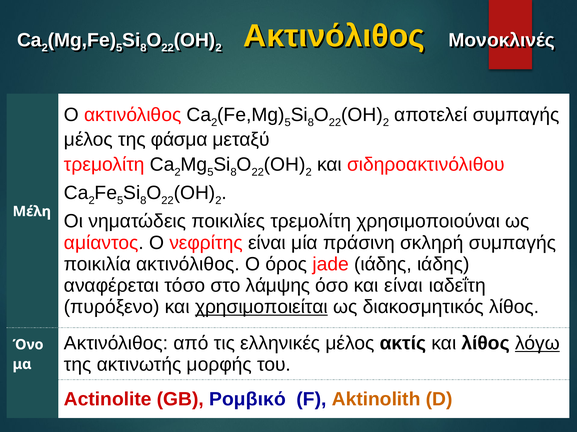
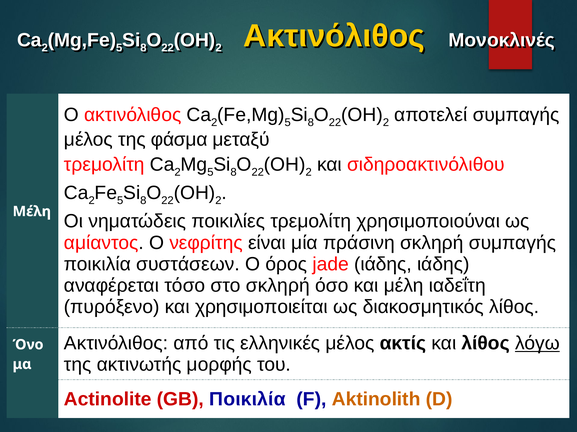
ποικιλία ακτινόλιθος: ακτινόλιθος -> συστάσεων (188, 265)
στο λάμψης: λάμψης -> σκληρή (278, 286)
και είναι: είναι -> μέλη (404, 286)
χρησιμοποιείται underline: present -> none (261, 307)
GB Ρομβικό: Ρομβικό -> Ποικιλία (247, 400)
